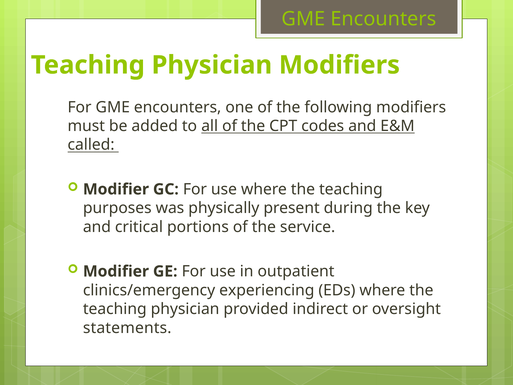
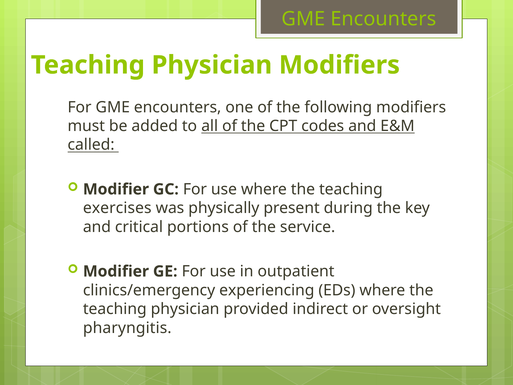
purposes: purposes -> exercises (117, 208)
statements: statements -> pharyngitis (127, 328)
